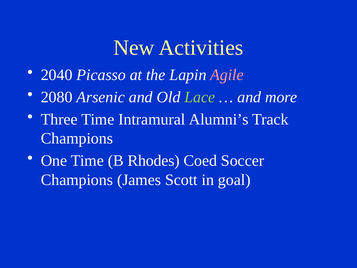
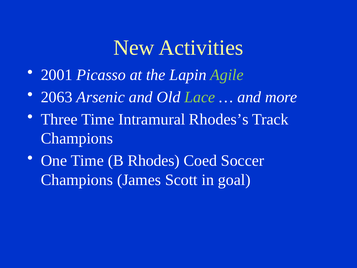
2040: 2040 -> 2001 (57, 75)
Agile colour: pink -> light green (227, 75)
2080: 2080 -> 2063 (57, 97)
Alumni’s: Alumni’s -> Rhodes’s (219, 119)
